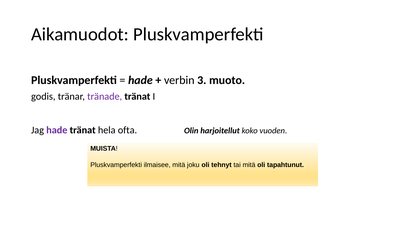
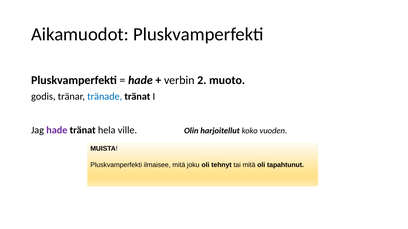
3: 3 -> 2 (202, 80)
tränade colour: purple -> blue (105, 97)
ofta: ofta -> ville (127, 130)
